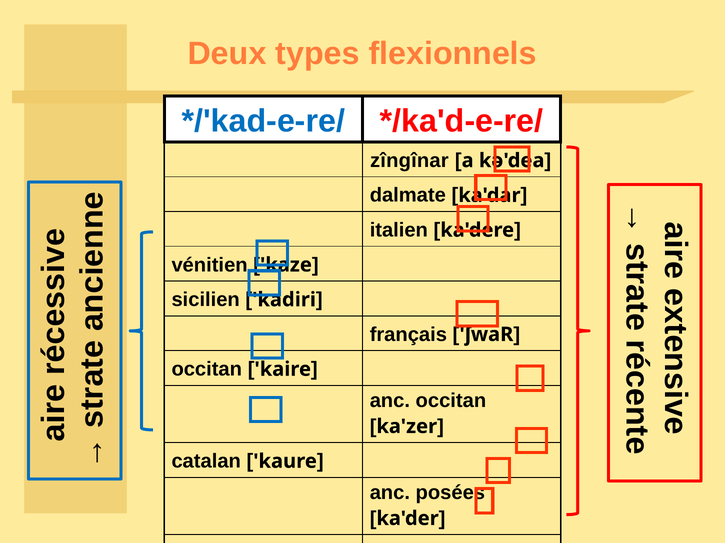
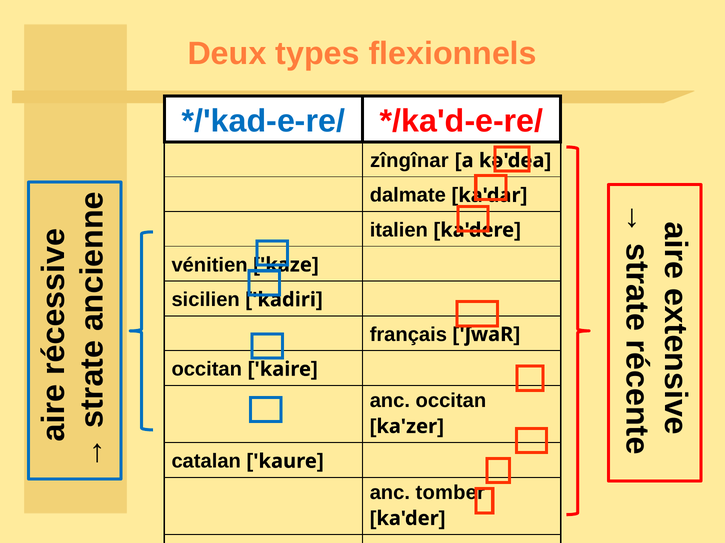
posées: posées -> tomber (450, 493)
